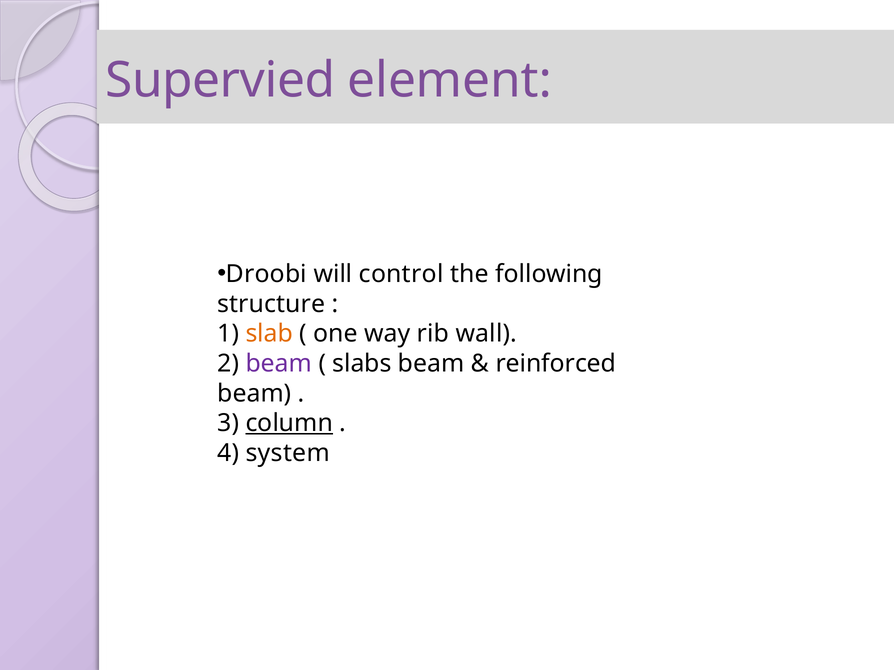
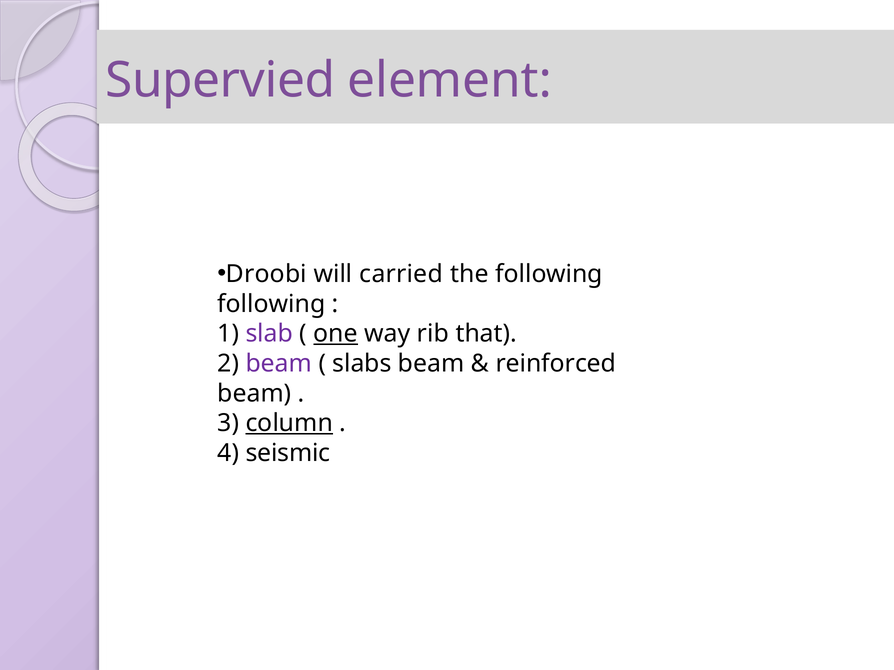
control: control -> carried (401, 274)
structure: structure -> following (271, 304)
slab colour: orange -> purple (269, 334)
one underline: none -> present (336, 334)
wall: wall -> that (486, 334)
system: system -> seismic (288, 453)
